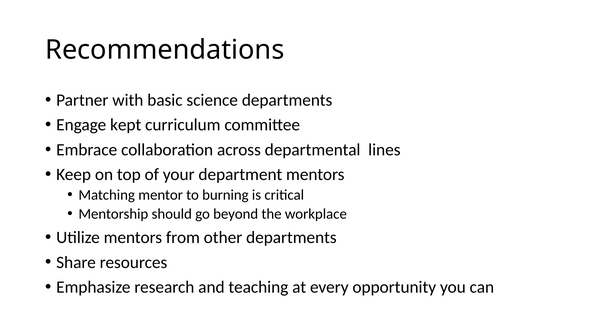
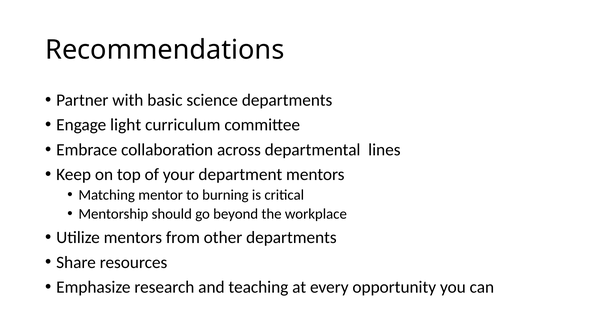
kept: kept -> light (126, 125)
